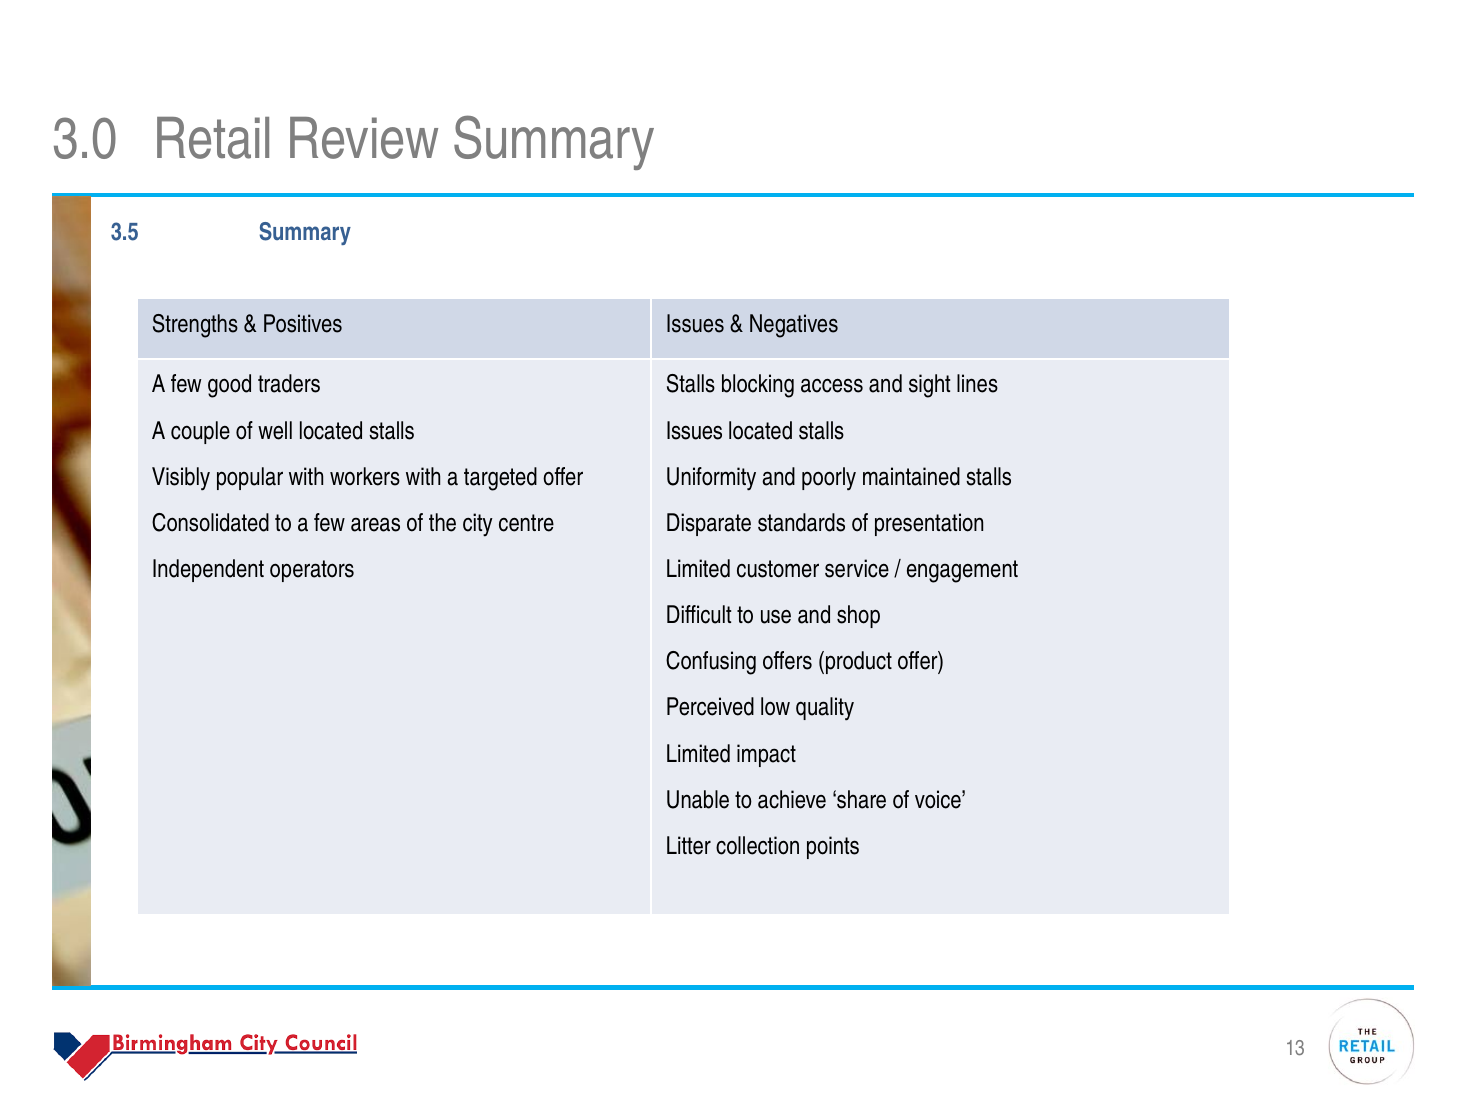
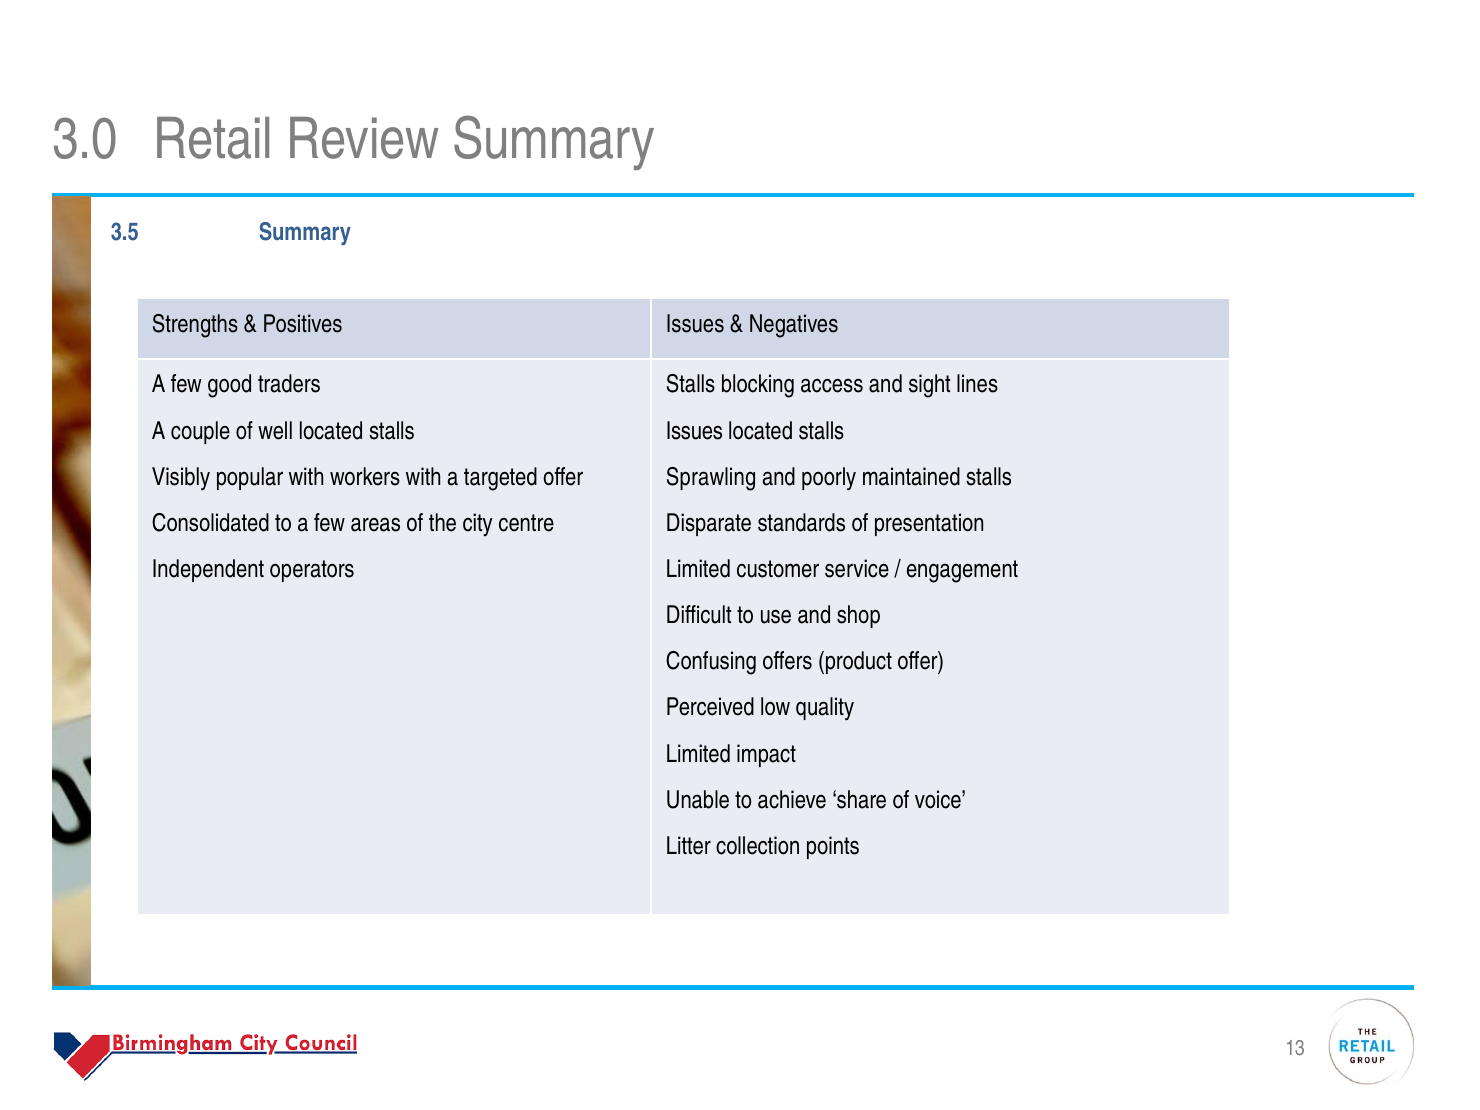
Uniformity: Uniformity -> Sprawling (711, 477)
